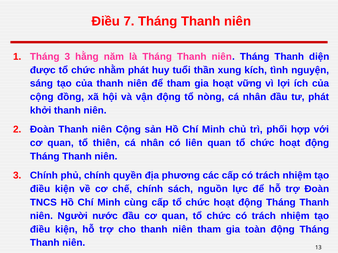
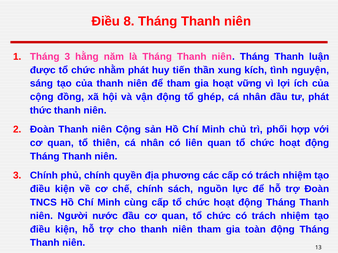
7: 7 -> 8 (129, 21)
diện: diện -> luận (319, 57)
tuổi: tuổi -> tiến (182, 70)
nòng: nòng -> ghép (211, 97)
khởi: khởi -> thức (41, 111)
